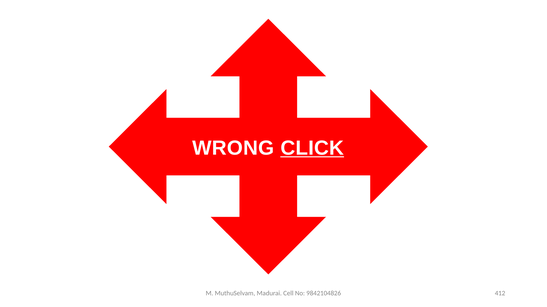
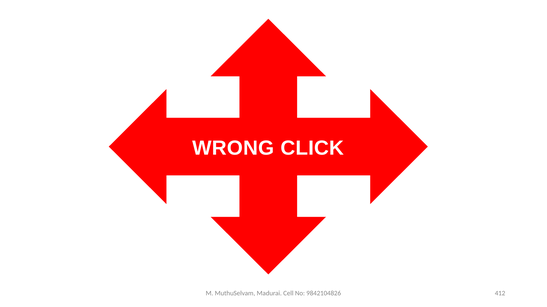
CLICK underline: present -> none (312, 148)
